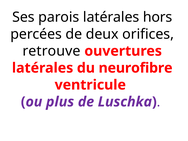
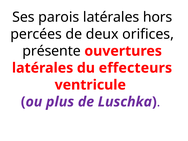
retrouve: retrouve -> présente (52, 51)
neurofibre: neurofibre -> effecteurs (135, 68)
